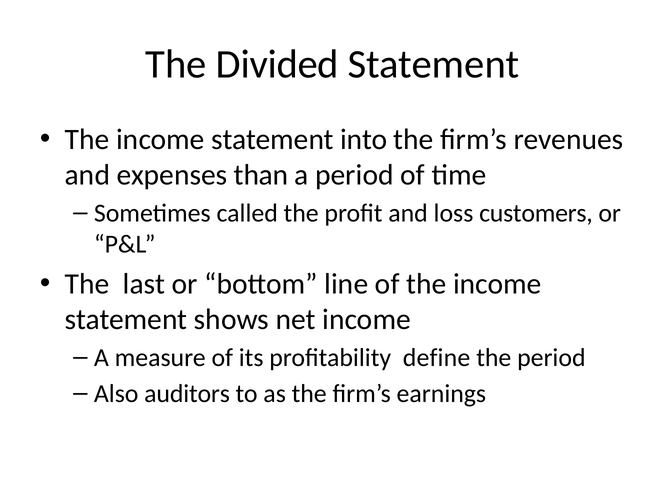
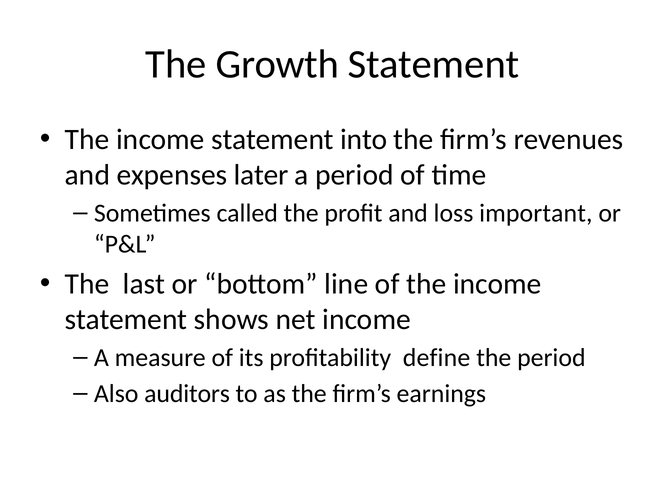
Divided: Divided -> Growth (277, 64)
than: than -> later (261, 175)
customers: customers -> important (536, 213)
